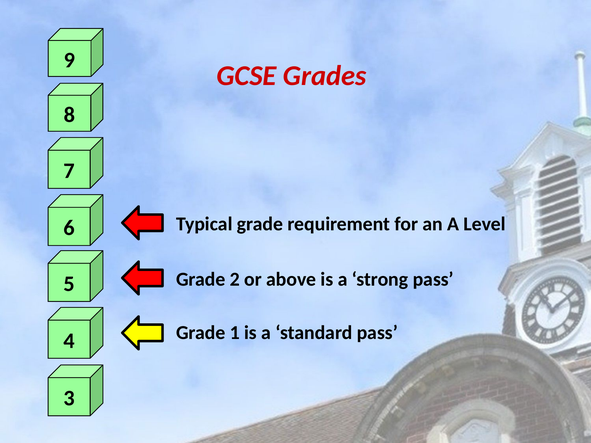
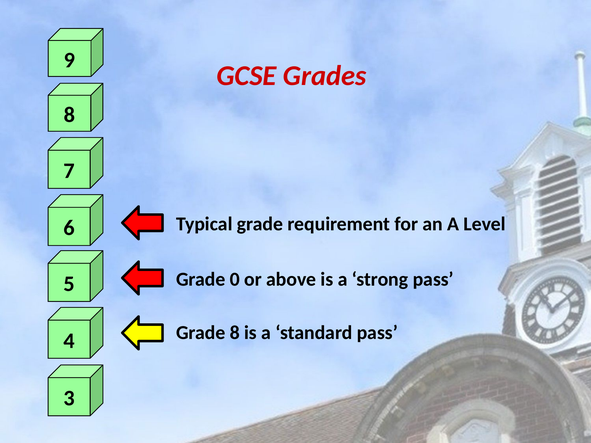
2: 2 -> 0 (235, 279)
Grade 1: 1 -> 8 (235, 333)
